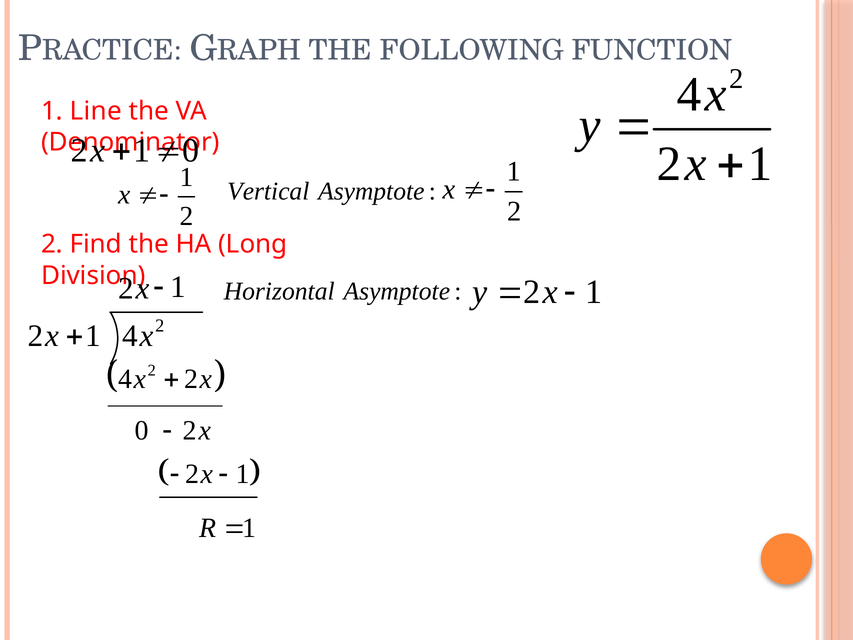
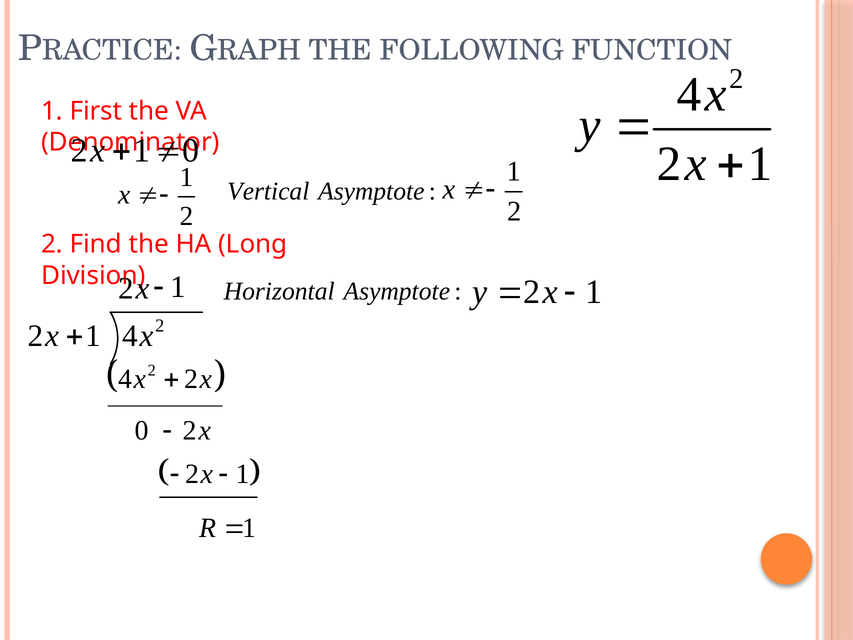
Line: Line -> First (96, 111)
